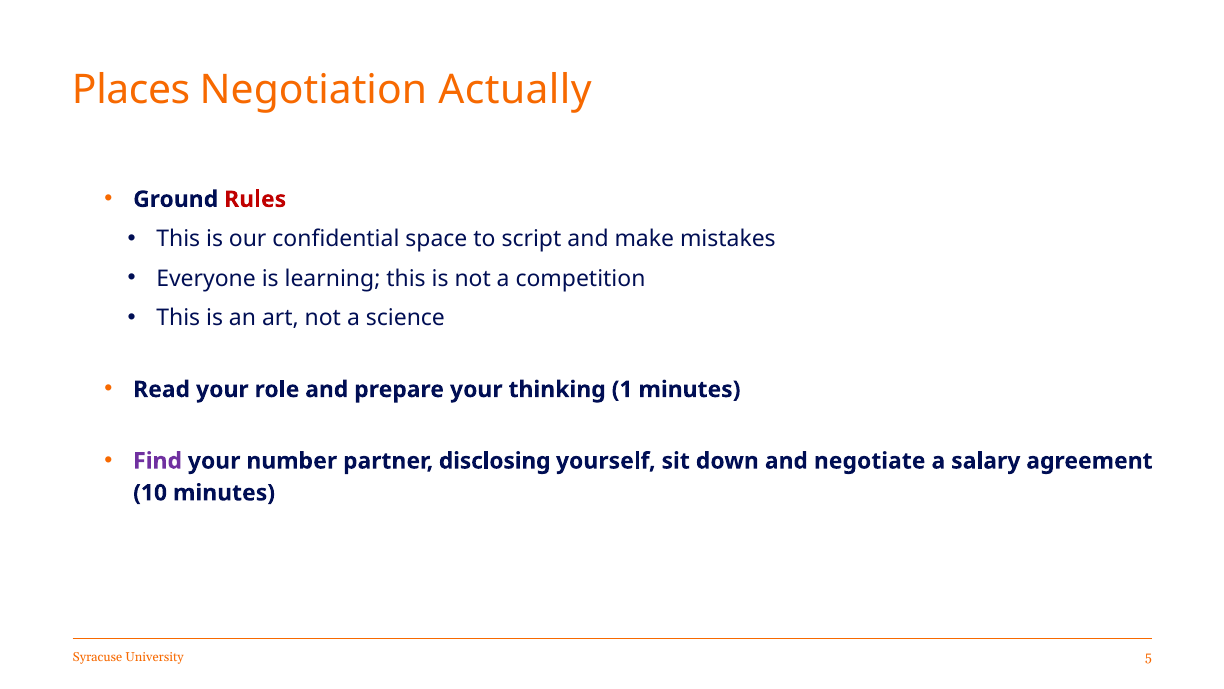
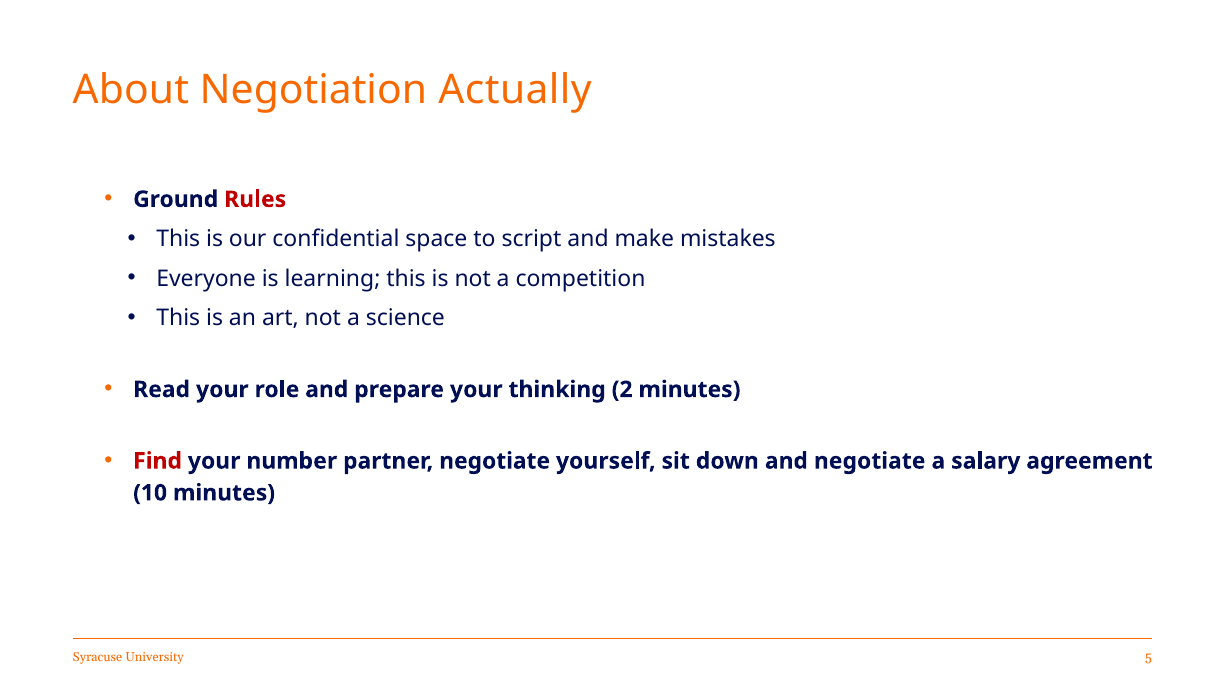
Places: Places -> About (131, 90)
1: 1 -> 2 (622, 389)
Find colour: purple -> red (158, 461)
partner disclosing: disclosing -> negotiate (495, 461)
